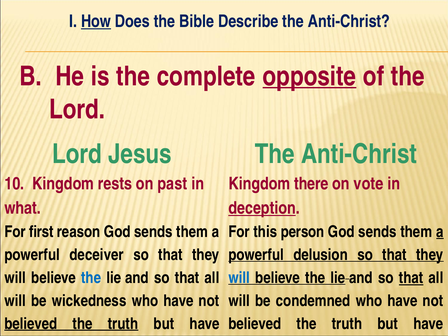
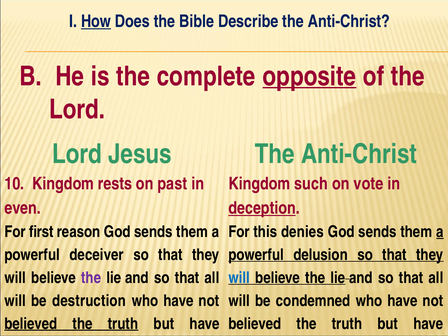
there: there -> such (311, 184)
what: what -> even (23, 208)
person: person -> denies (302, 232)
the colour: blue -> purple (91, 278)
that underline: present -> none (411, 278)
be wickedness: wickedness -> destruction (89, 301)
